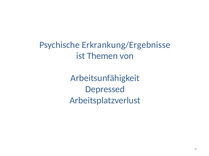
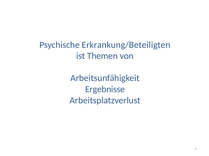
Erkrankung/Ergebnisse: Erkrankung/Ergebnisse -> Erkrankung/Beteiligten (126, 45)
Depressed: Depressed -> Ergebnisse (105, 90)
